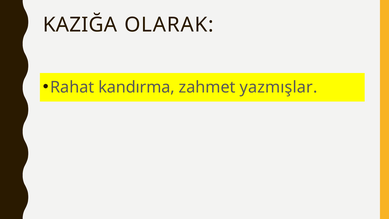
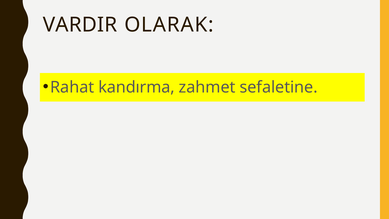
KAZIĞA: KAZIĞA -> VARDIR (80, 25)
yazmışlar: yazmışlar -> sefaletine (279, 87)
